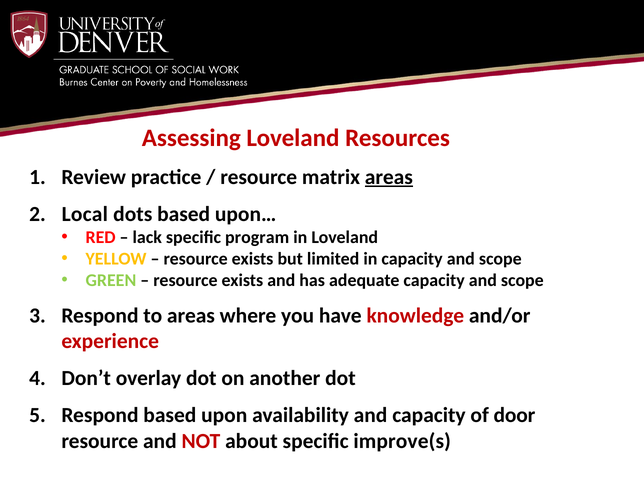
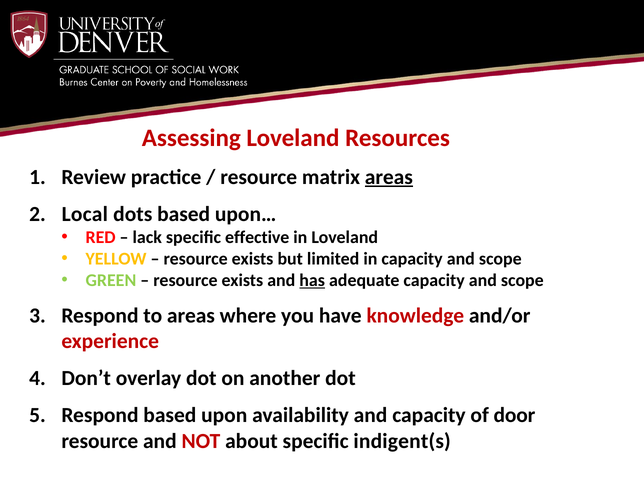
program: program -> effective (257, 237)
has underline: none -> present (312, 280)
improve(s: improve(s -> indigent(s (402, 441)
